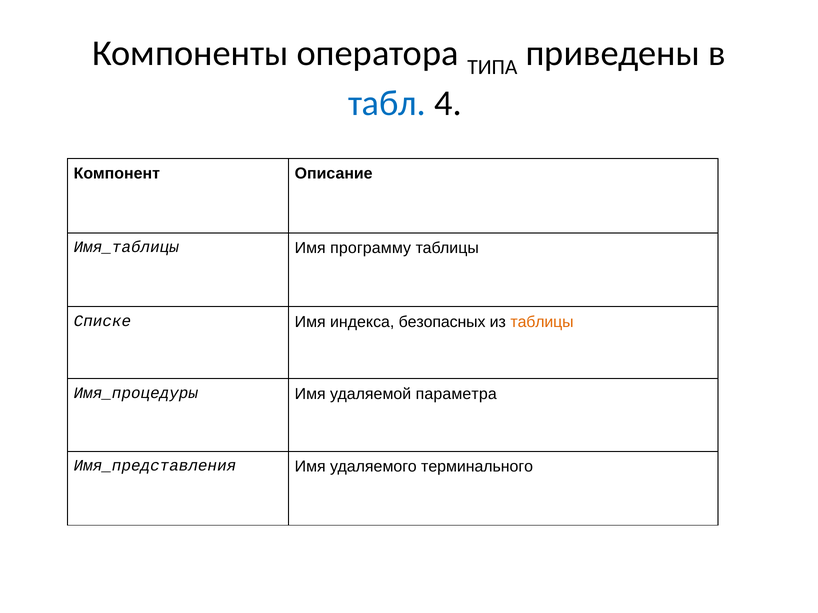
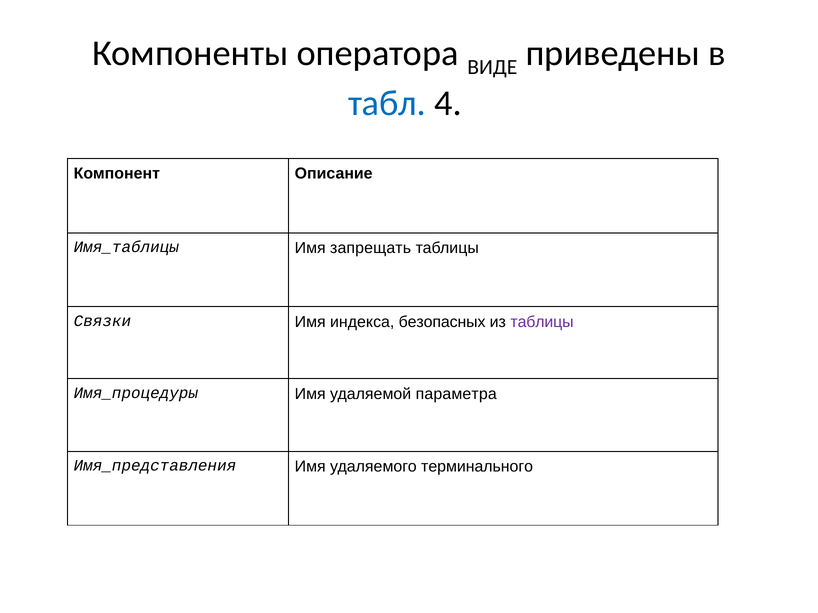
ТИПА: ТИПА -> ВИДЕ (492, 67)
программу: программу -> запрещать (371, 248)
Списке: Списке -> Связки (102, 321)
таблицы colour: orange -> purple (542, 322)
